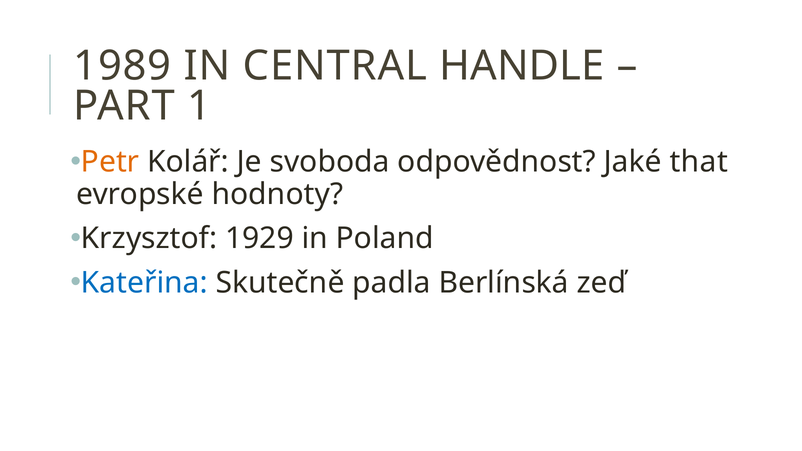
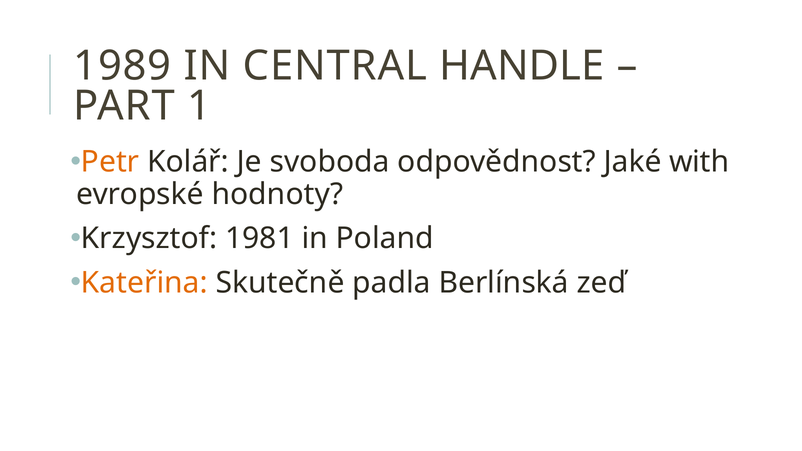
that: that -> with (699, 162)
1929: 1929 -> 1981 (259, 238)
Kateřina colour: blue -> orange (144, 283)
